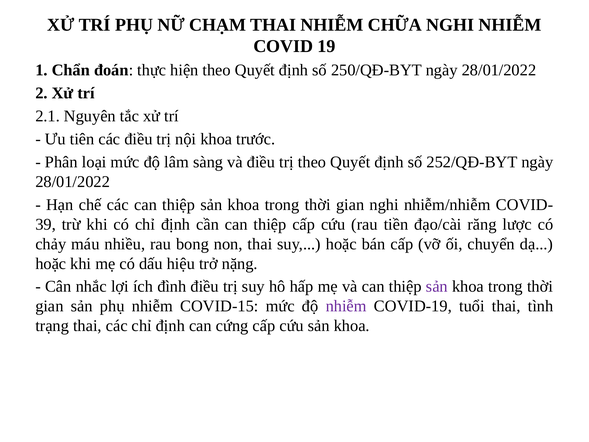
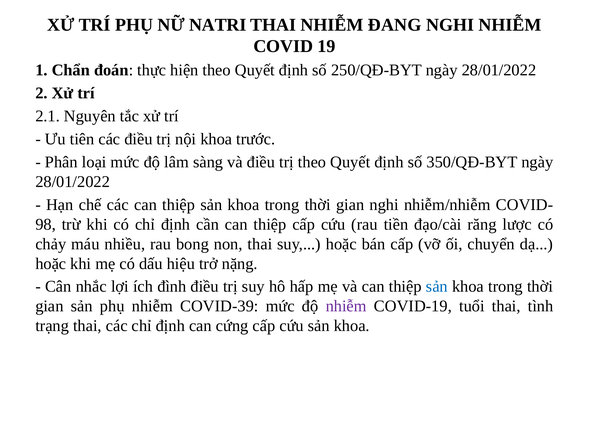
CHẠM: CHẠM -> NATRI (218, 25)
CHỮA: CHỮA -> ĐANG (395, 25)
252/QĐ-BYT: 252/QĐ-BYT -> 350/QĐ-BYT (472, 162)
39: 39 -> 98 (46, 224)
sản colour: purple -> blue (437, 286)
COVID-15: COVID-15 -> COVID-39 (219, 306)
